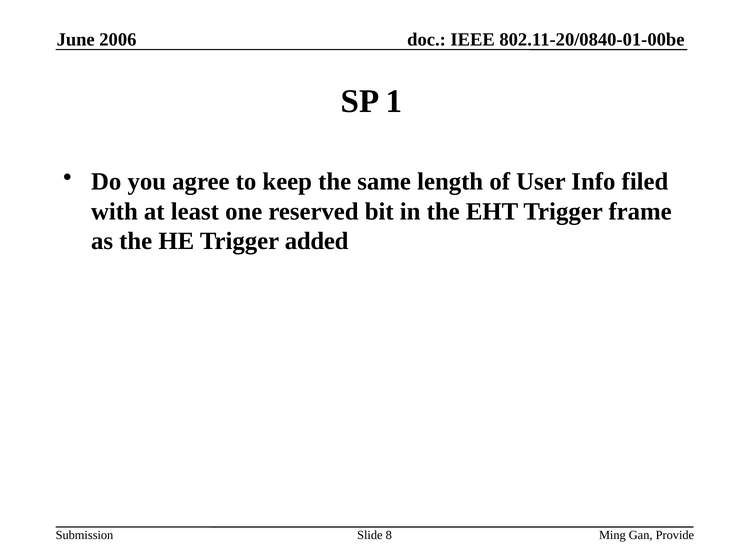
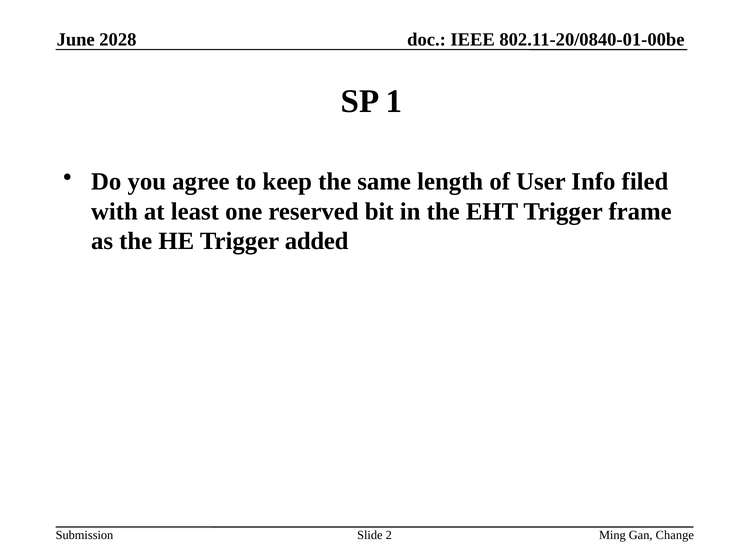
2006: 2006 -> 2028 (118, 40)
Provide: Provide -> Change (675, 534)
8: 8 -> 2 (389, 534)
